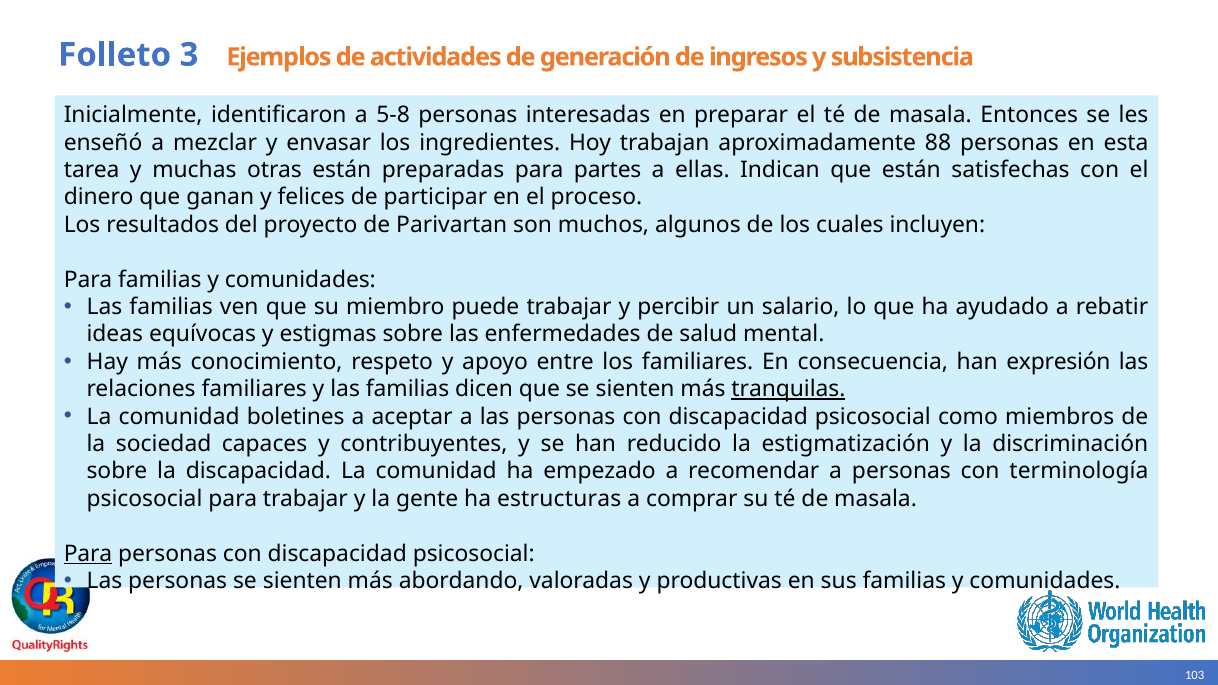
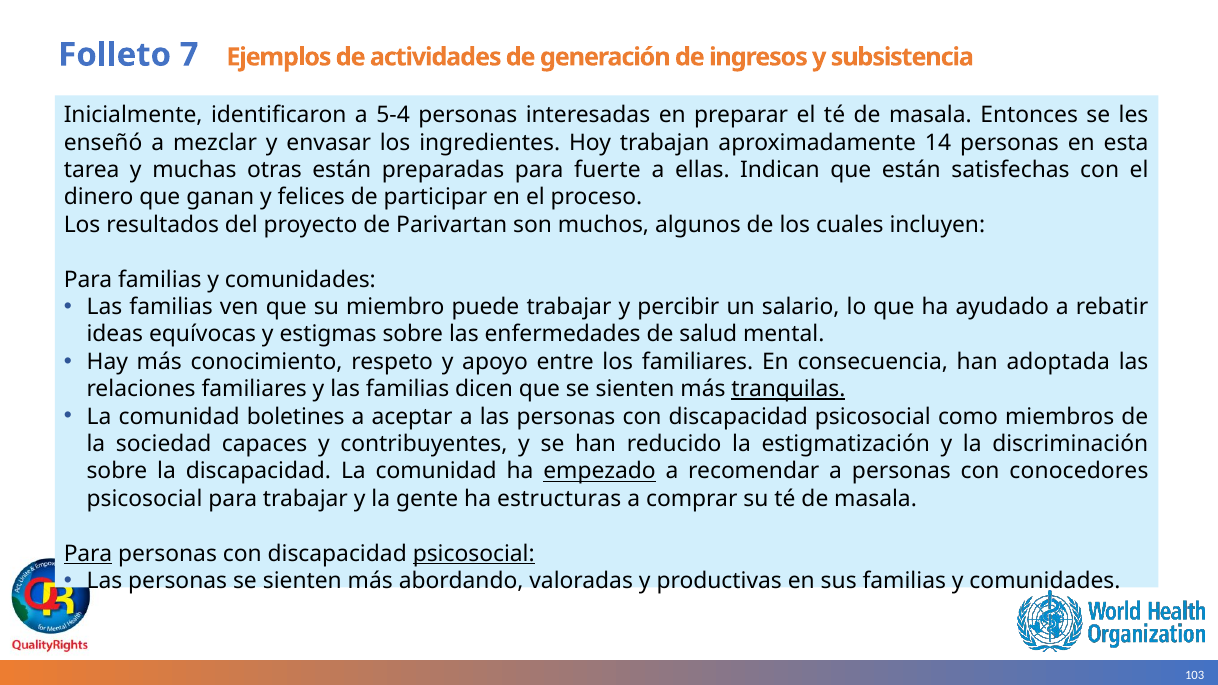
3: 3 -> 7 (189, 55)
5-8: 5-8 -> 5-4 (393, 115)
88: 88 -> 14 (938, 143)
partes: partes -> fuerte (607, 170)
expresión: expresión -> adoptada (1058, 362)
empezado underline: none -> present (600, 472)
terminología: terminología -> conocedores (1079, 472)
psicosocial underline: none -> present (474, 554)
